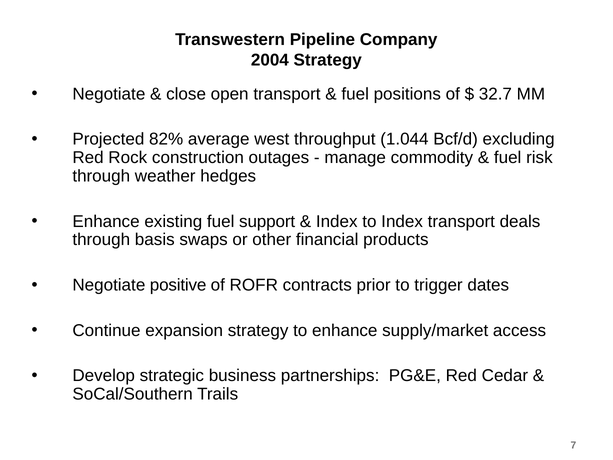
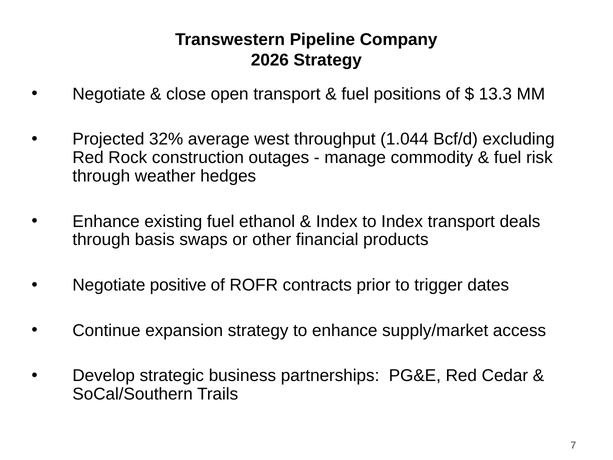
2004: 2004 -> 2026 (270, 60)
32.7: 32.7 -> 13.3 (495, 94)
82%: 82% -> 32% (166, 139)
support: support -> ethanol (267, 221)
